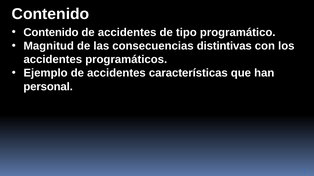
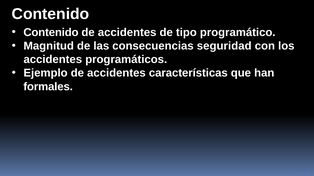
distintivas: distintivas -> seguridad (224, 46)
personal: personal -> formales (48, 87)
